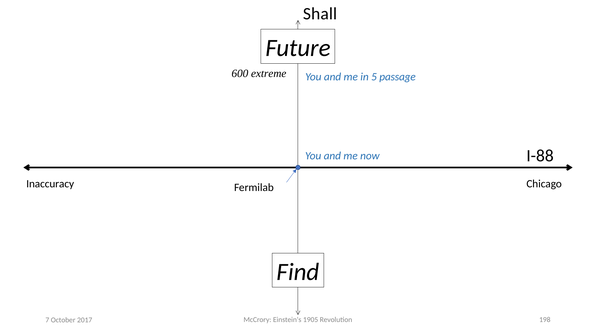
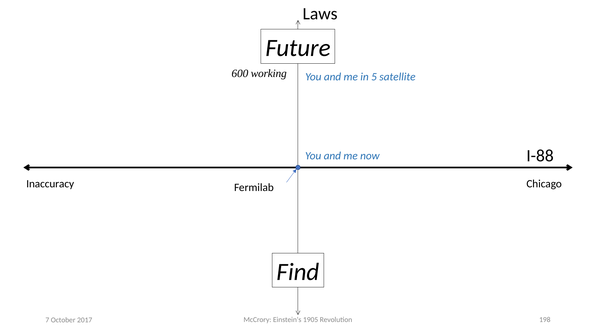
Shall: Shall -> Laws (320, 14)
extreme: extreme -> working (269, 74)
passage: passage -> satellite (397, 77)
